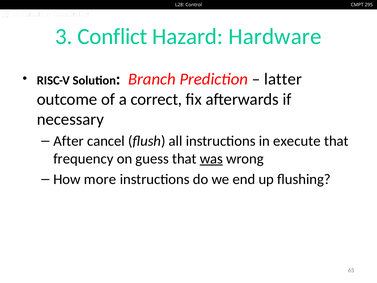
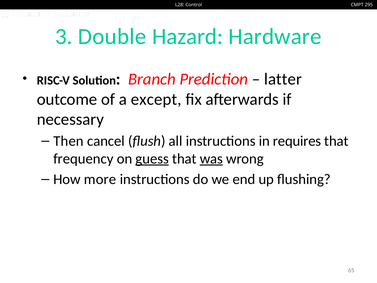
Conflict: Conflict -> Double (112, 36)
correct: correct -> except (156, 99)
After: After -> Then (69, 141)
execute: execute -> requires (297, 141)
guess underline: none -> present (152, 159)
